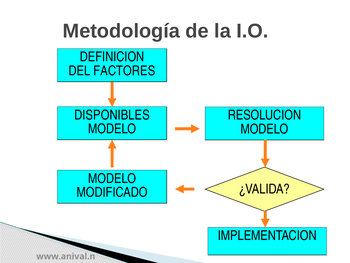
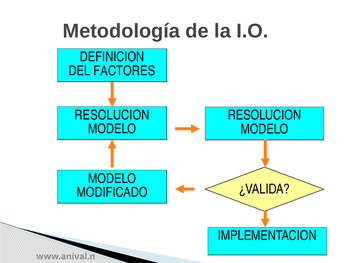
DISPONIBLES: DISPONIBLES -> RESOLUCION (112, 115)
